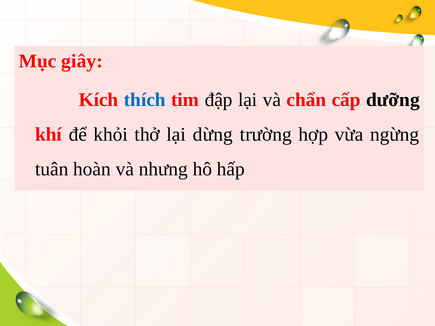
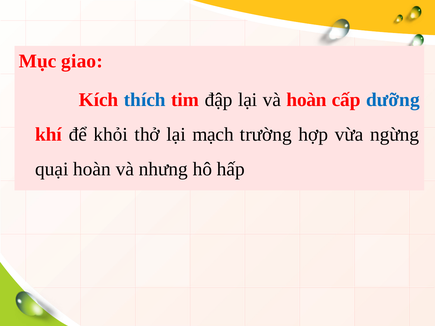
giây: giây -> giao (82, 61)
và chẩn: chẩn -> hoàn (307, 100)
dưỡng colour: black -> blue (393, 100)
dừng: dừng -> mạch (213, 135)
tuân: tuân -> quại (52, 169)
